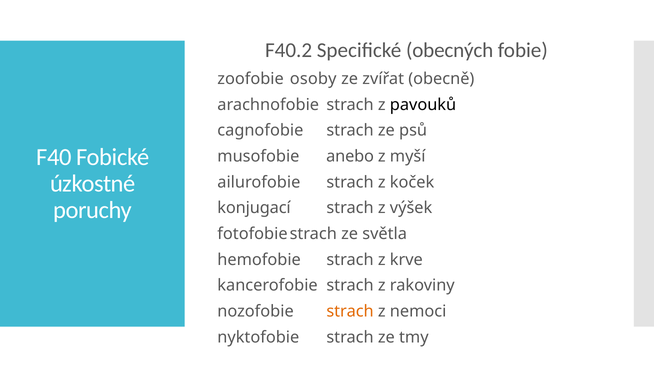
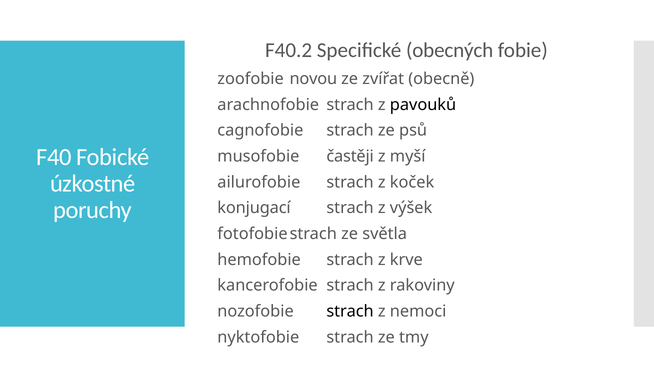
osoby: osoby -> novou (313, 79)
anebo: anebo -> častěji (350, 156)
strach colour: orange -> black (350, 311)
